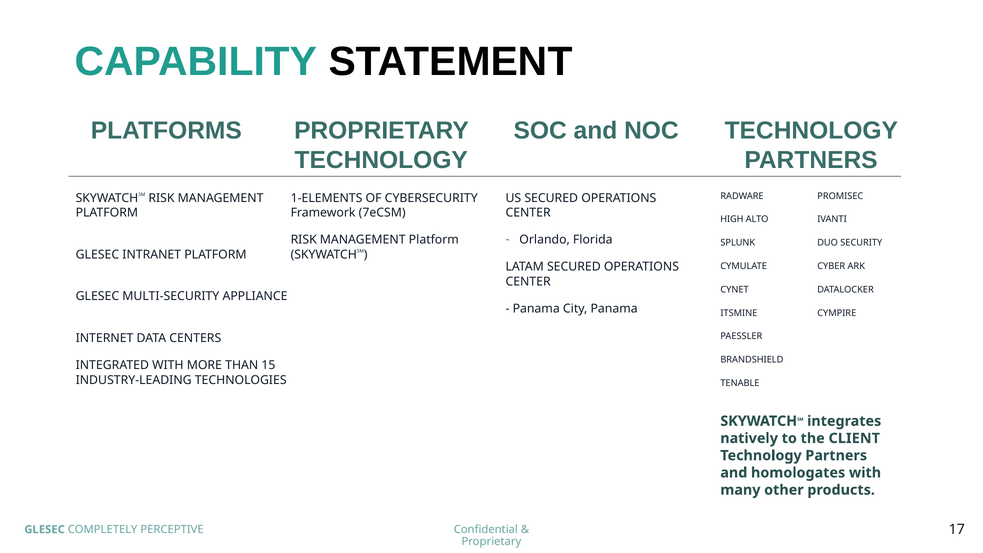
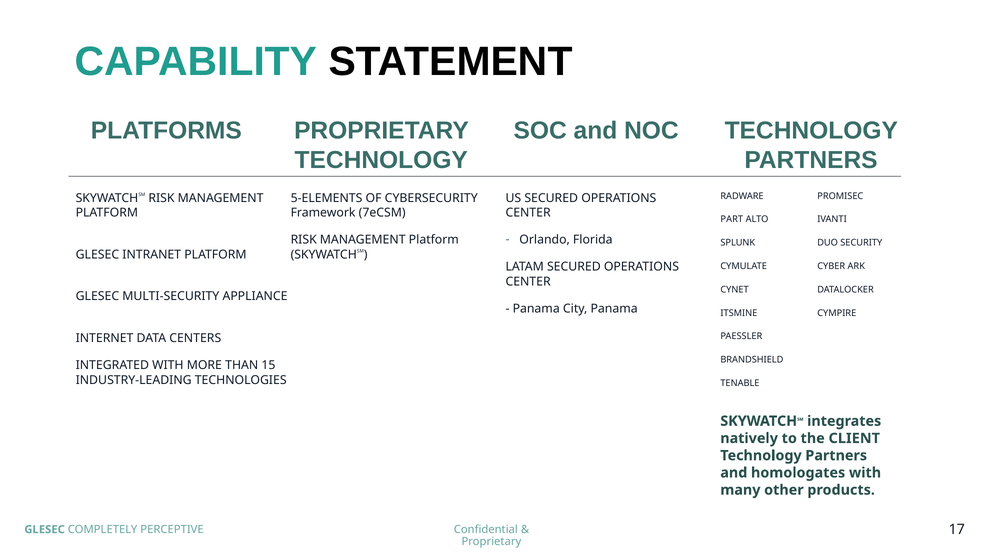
1-ELEMENTS: 1-ELEMENTS -> 5-ELEMENTS (327, 198)
HIGH: HIGH -> PART (732, 219)
